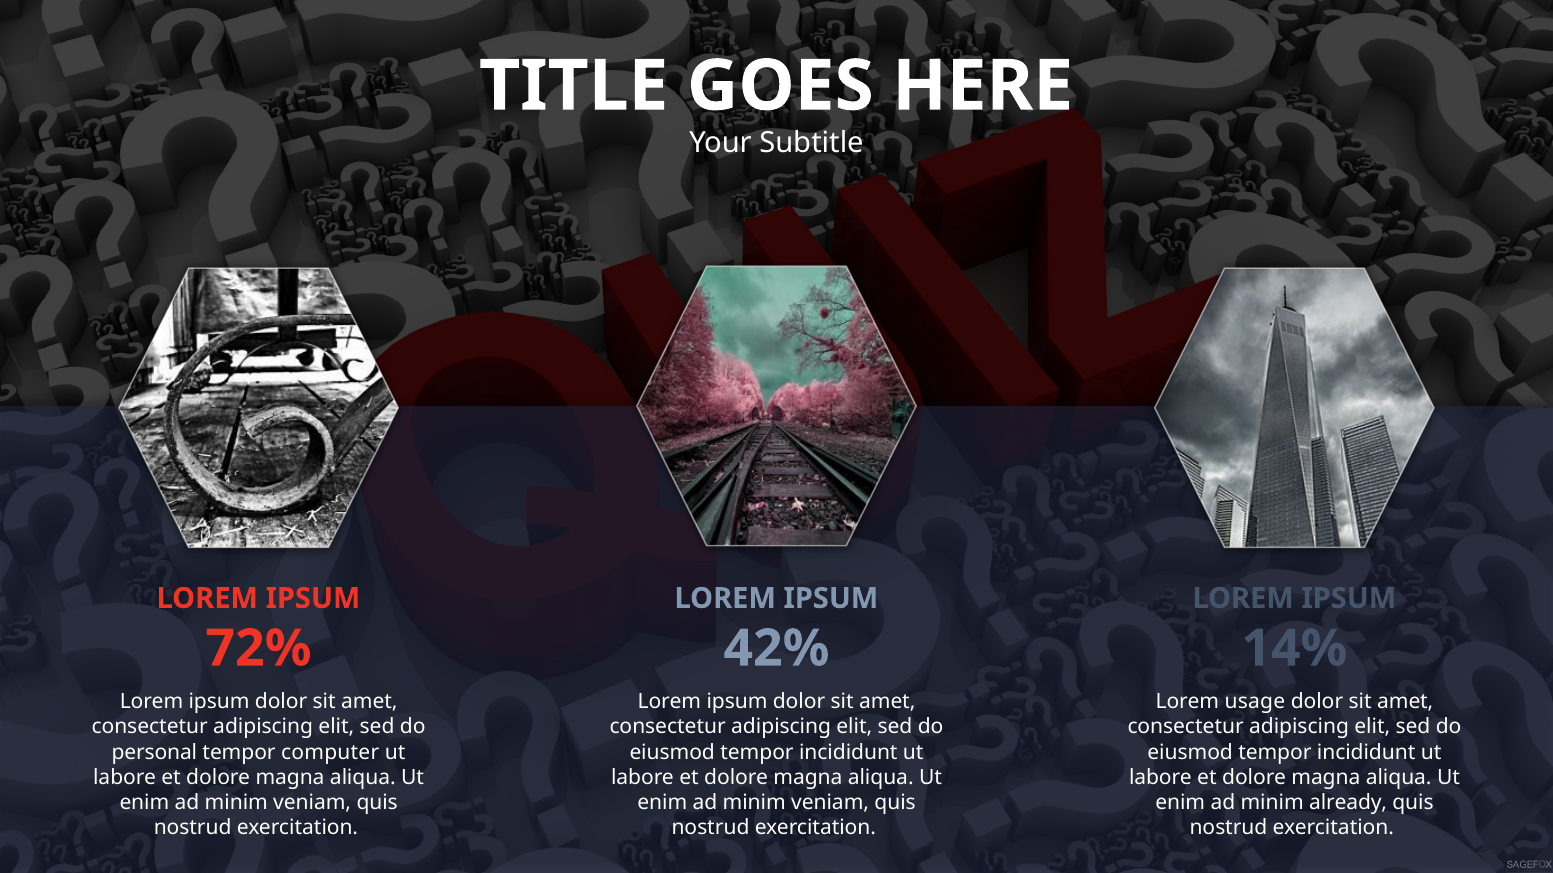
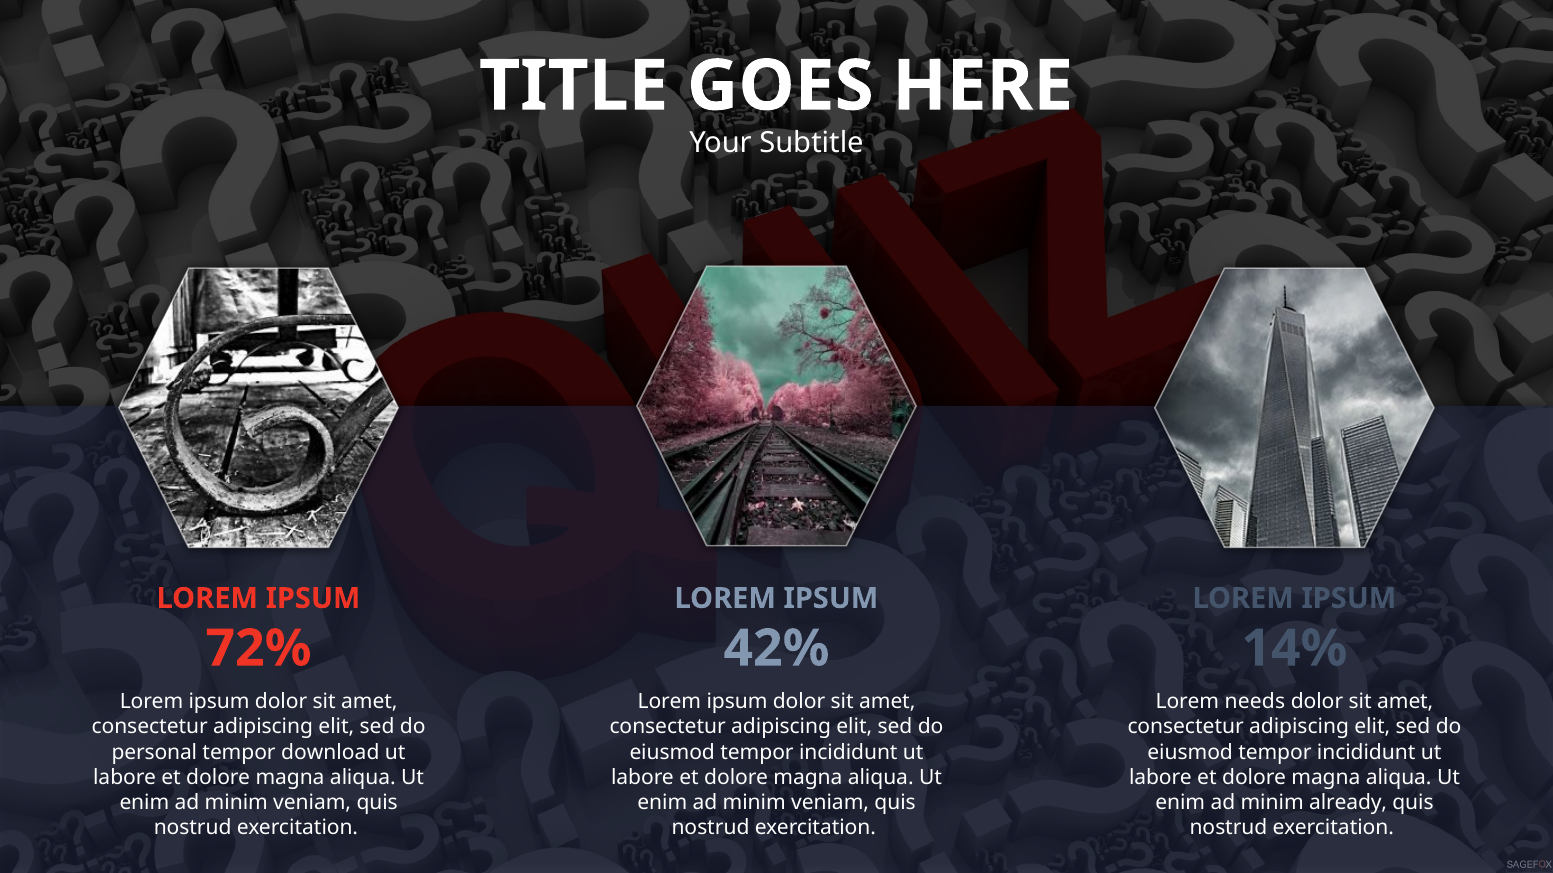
usage: usage -> needs (1255, 702)
computer: computer -> download (330, 753)
